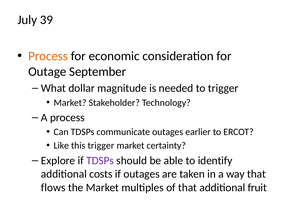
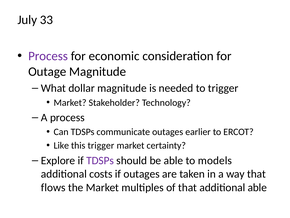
39: 39 -> 33 (46, 20)
Process colour: orange -> purple (48, 56)
Outage September: September -> Magnitude (98, 71)
identify: identify -> models (215, 160)
additional fruit: fruit -> able (257, 187)
